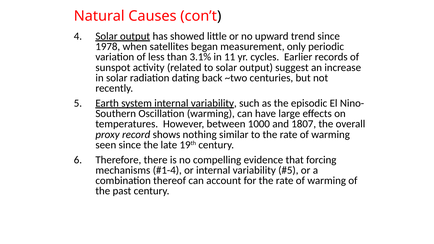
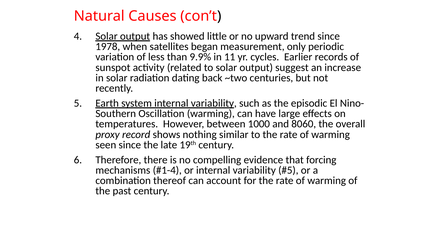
3.1%: 3.1% -> 9.9% (200, 57)
1807: 1807 -> 8060 (304, 124)
